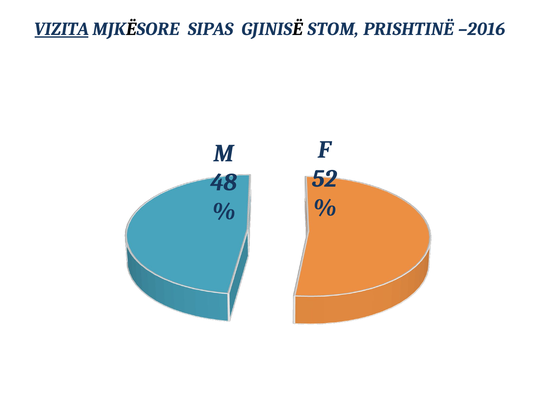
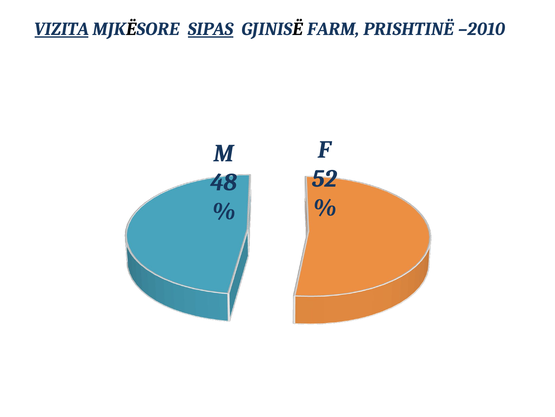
SIPAS underline: none -> present (211, 29)
STOM: STOM -> FARM (333, 29)
–2016: –2016 -> –2010 (482, 29)
